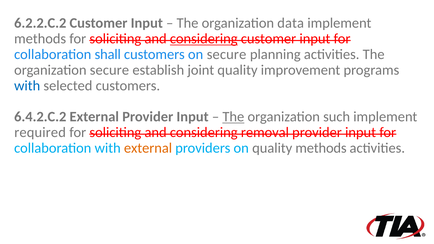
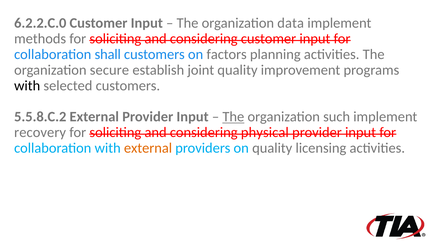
6.2.2.C.2: 6.2.2.C.2 -> 6.2.2.C.0 (40, 23)
considering underline: present -> none (204, 39)
on secure: secure -> factors (227, 54)
with colour: blue -> black (27, 86)
6.4.2.C.2: 6.4.2.C.2 -> 5.5.8.C.2 (40, 117)
required: required -> recovery (40, 133)
removal: removal -> physical (265, 133)
quality methods: methods -> licensing (321, 148)
